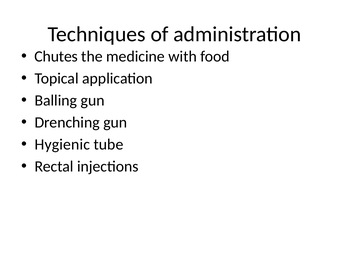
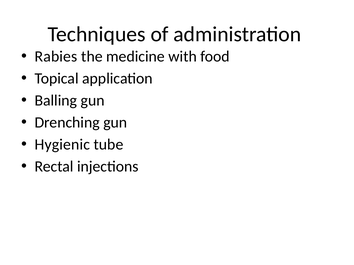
Chutes: Chutes -> Rabies (56, 57)
